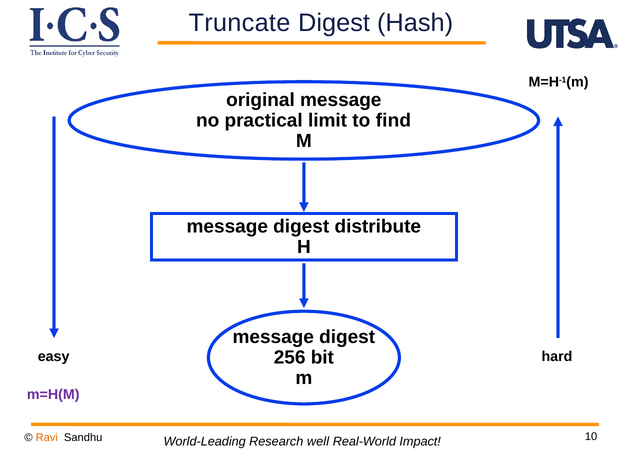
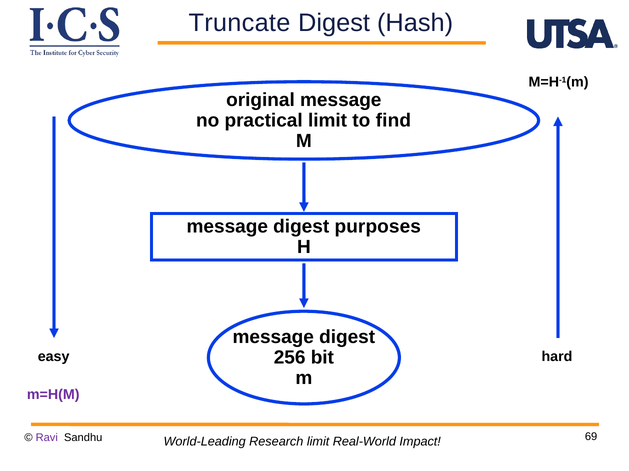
distribute: distribute -> purposes (378, 227)
Ravi colour: orange -> purple (47, 438)
10: 10 -> 69 (591, 437)
Research well: well -> limit (318, 442)
